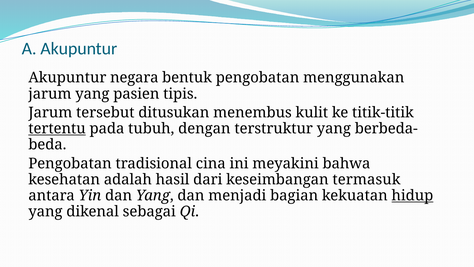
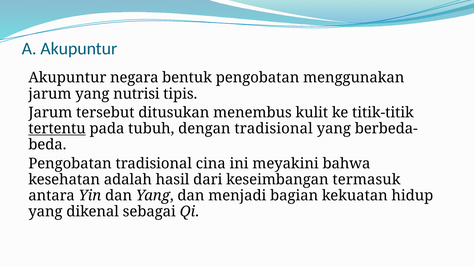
pasien: pasien -> nutrisi (136, 94)
dengan terstruktur: terstruktur -> tradisional (274, 128)
hidup underline: present -> none (412, 195)
